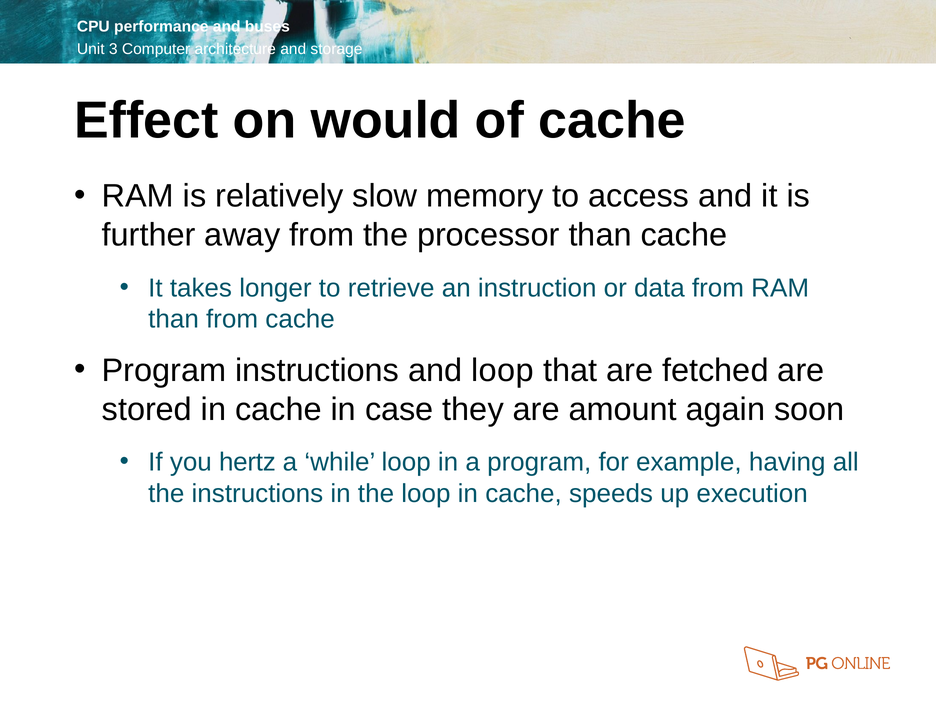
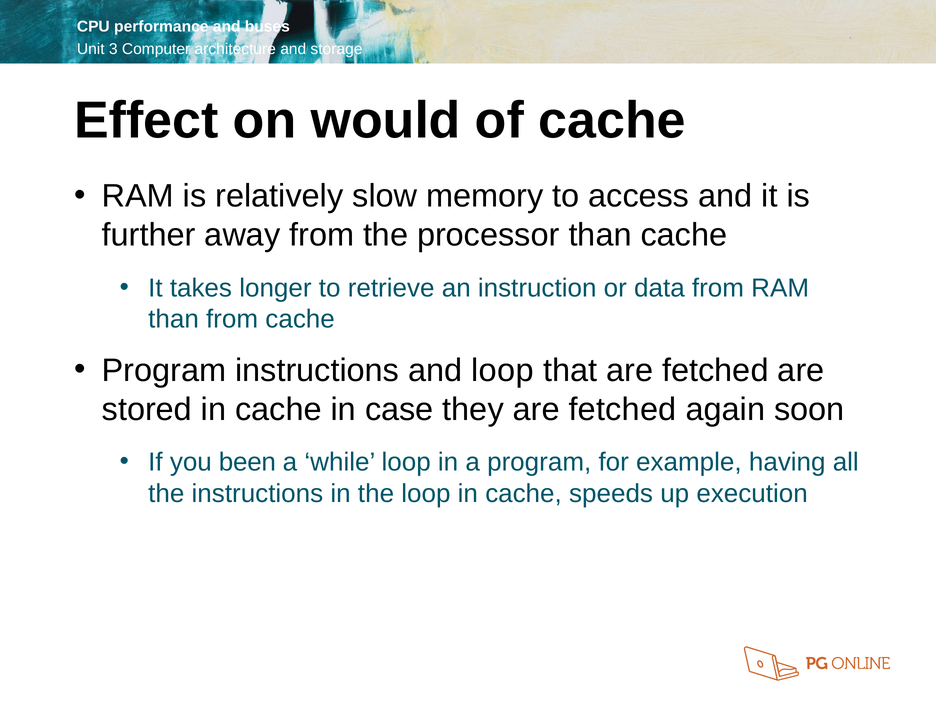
they are amount: amount -> fetched (623, 409)
hertz: hertz -> been (247, 462)
